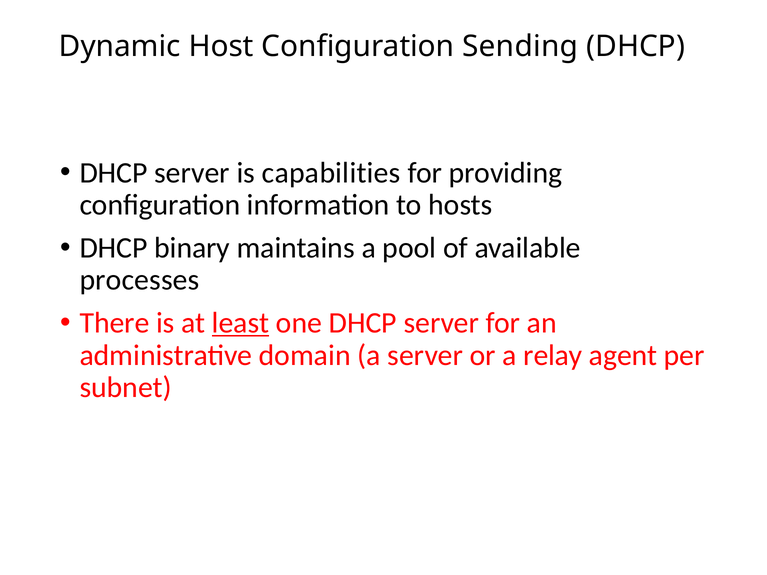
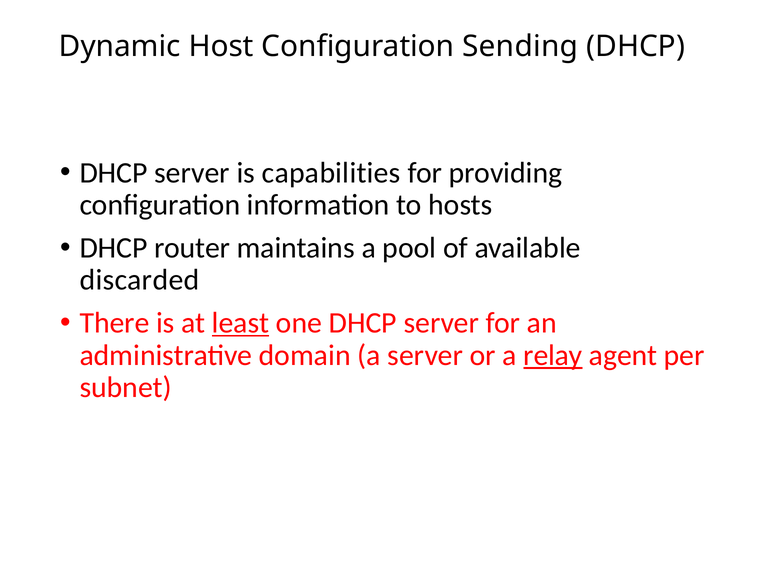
binary: binary -> router (192, 248)
processes: processes -> discarded (139, 280)
relay underline: none -> present (553, 355)
